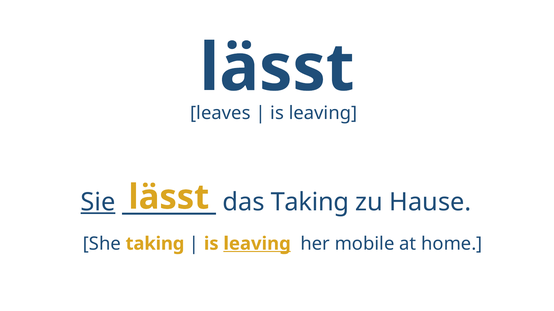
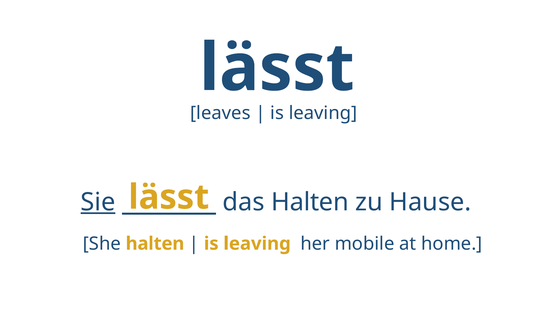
das Taking: Taking -> Halten (310, 203)
She taking: taking -> halten (155, 244)
leaving underline: present -> none (257, 244)
